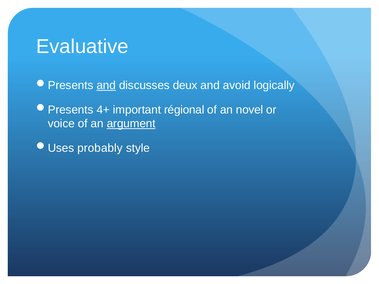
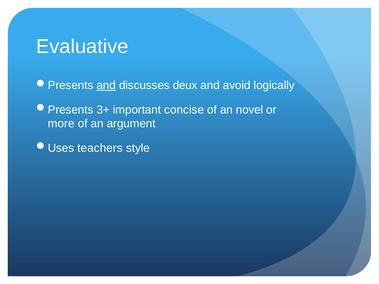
4+: 4+ -> 3+ (103, 110)
régional: régional -> concise (184, 110)
voice: voice -> more (61, 124)
argument underline: present -> none (131, 124)
probably: probably -> teachers (100, 148)
